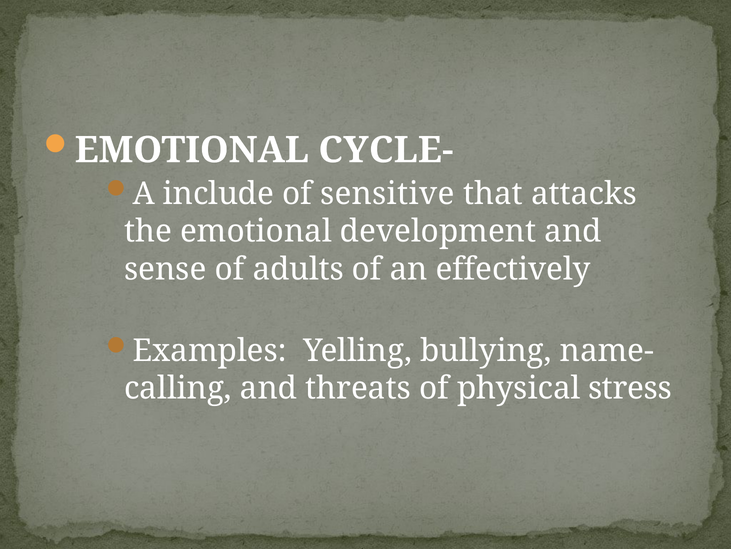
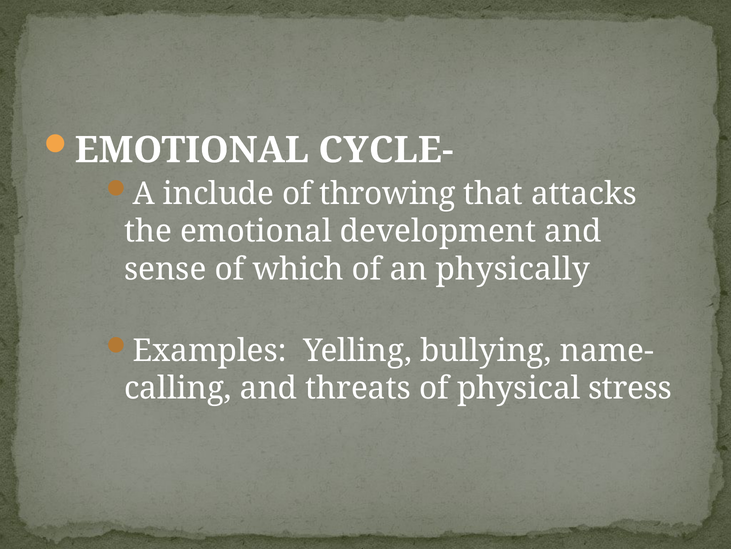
sensitive: sensitive -> throwing (388, 193)
adults: adults -> which (298, 269)
effectively: effectively -> physically (513, 269)
